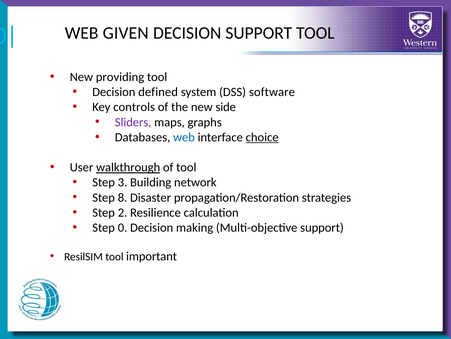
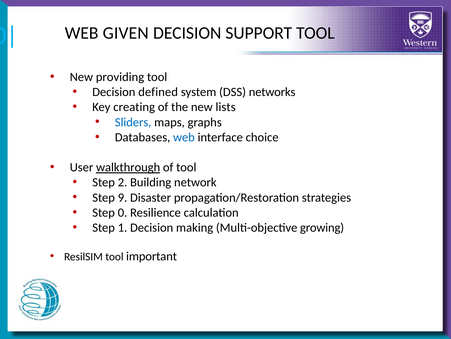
software: software -> networks (272, 92)
controls: controls -> creating (134, 107)
side: side -> lists (226, 107)
Sliders colour: purple -> blue (133, 122)
choice underline: present -> none (262, 137)
3: 3 -> 2 (123, 182)
8: 8 -> 9 (123, 197)
2: 2 -> 0 (123, 212)
0: 0 -> 1 (123, 227)
Multi-objective support: support -> growing (322, 227)
